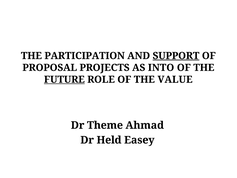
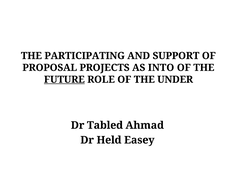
PARTICIPATION: PARTICIPATION -> PARTICIPATING (85, 56)
SUPPORT underline: present -> none (176, 56)
VALUE: VALUE -> UNDER (175, 79)
Theme: Theme -> Tabled (105, 125)
